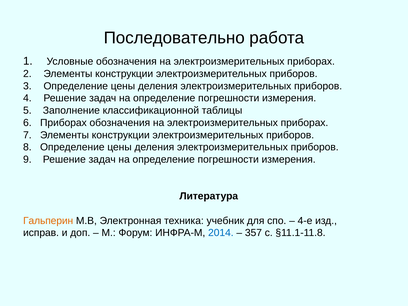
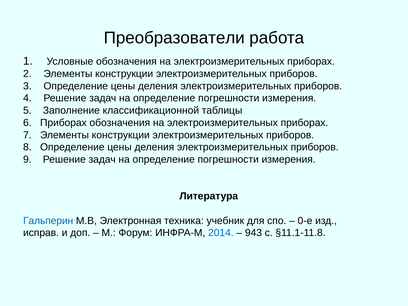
Последовательно: Последовательно -> Преобразователи (174, 38)
Гальперин colour: orange -> blue (48, 221)
4-е: 4-е -> 0-е (305, 221)
357: 357 -> 943 (253, 233)
